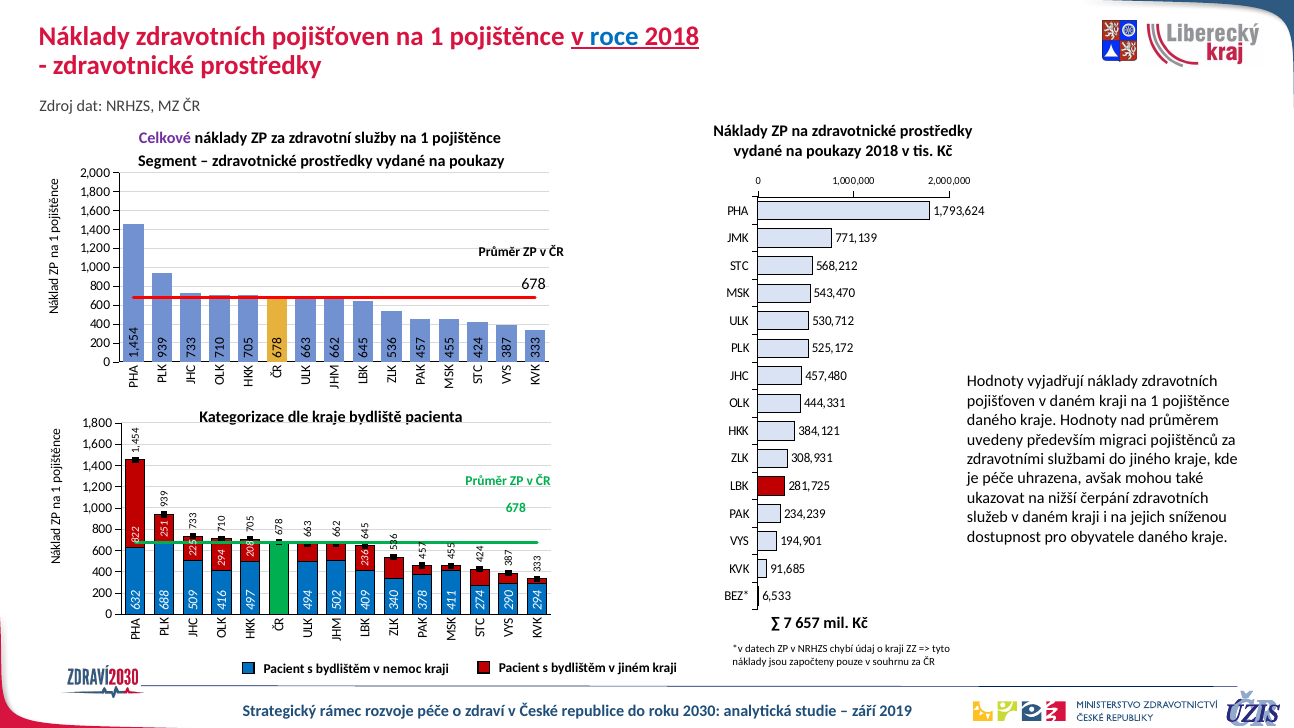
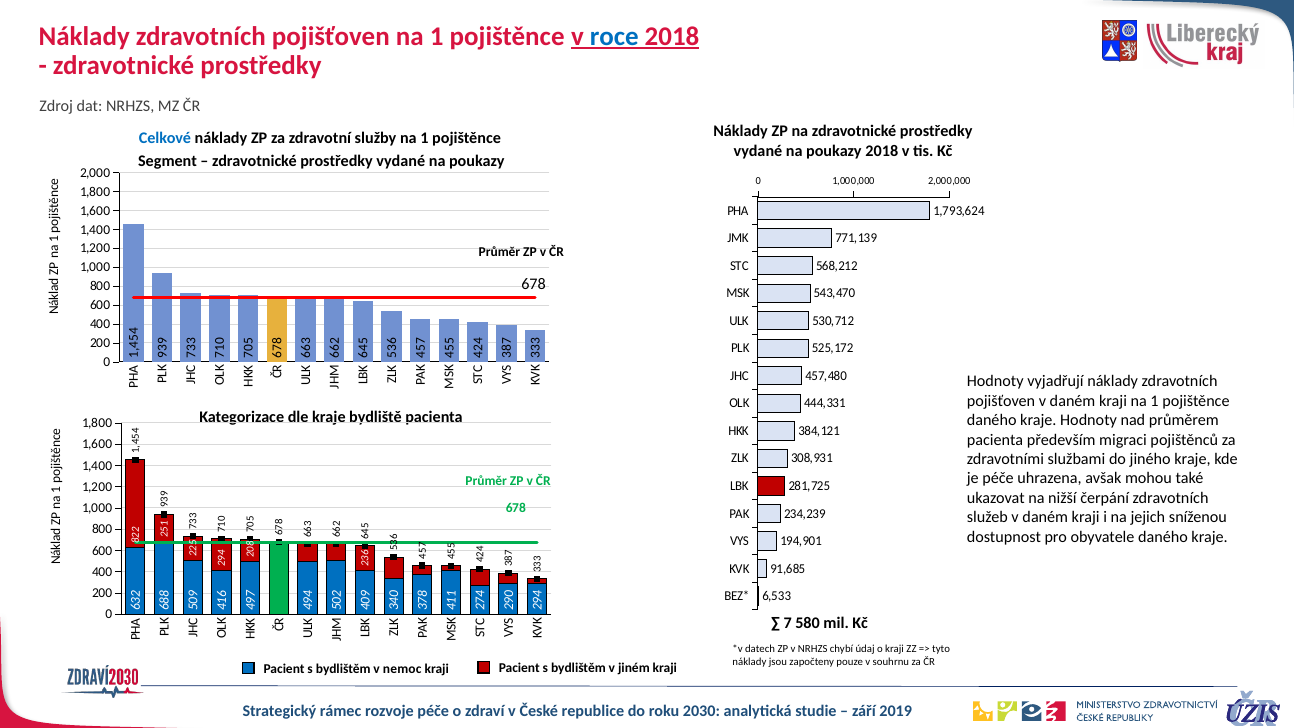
Celkové colour: purple -> blue (165, 138)
uvedeny: uvedeny -> pacienta (995, 440)
657: 657 -> 580 (808, 623)
